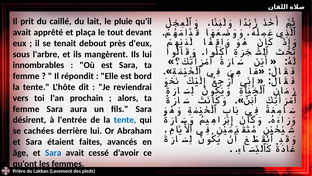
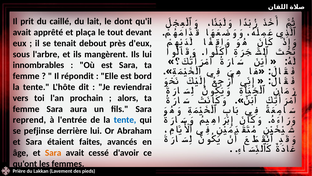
pluie: pluie -> dont (123, 21)
désirent: désirent -> reprend (29, 120)
cachées: cachées -> pefjinse (39, 131)
Sara colour: blue -> orange (53, 152)
